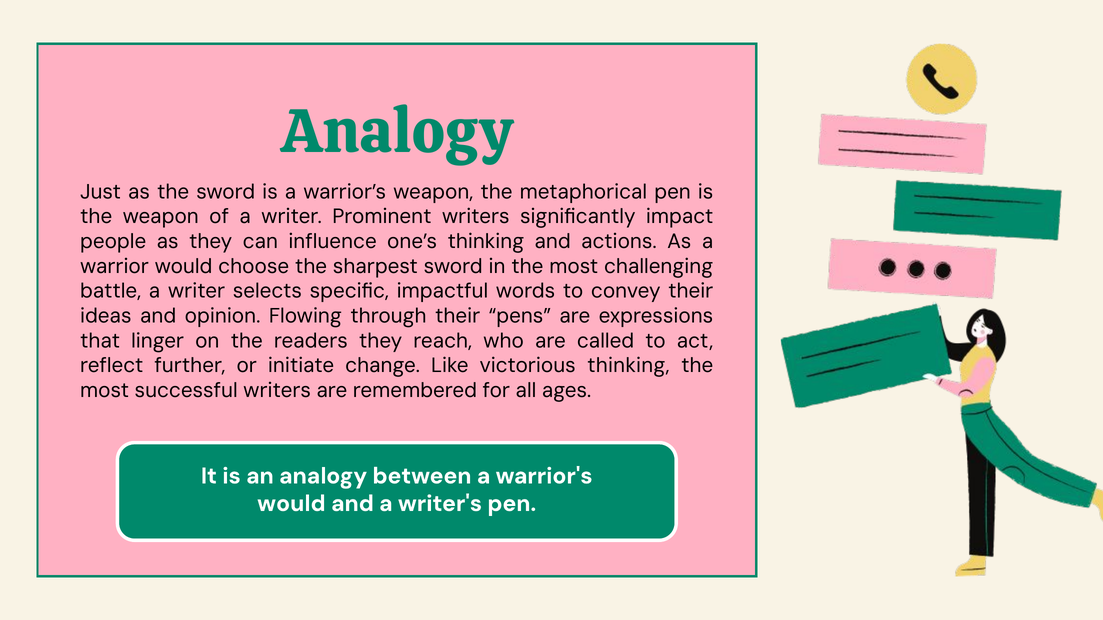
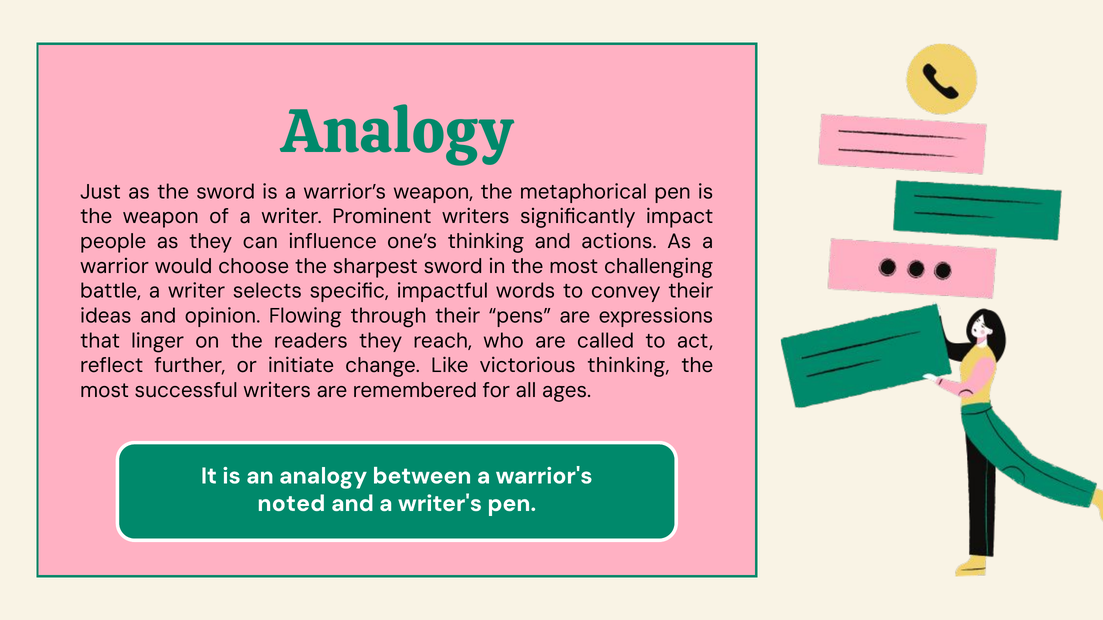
would: would -> noted (291, 504)
